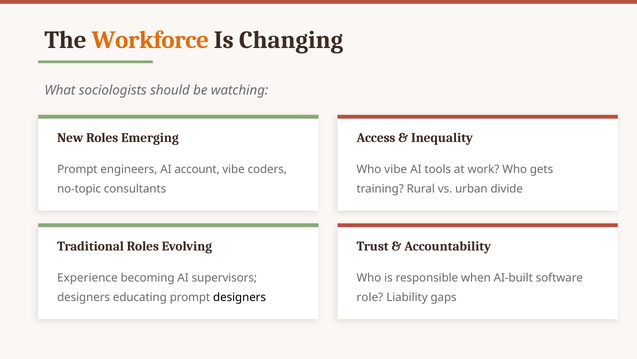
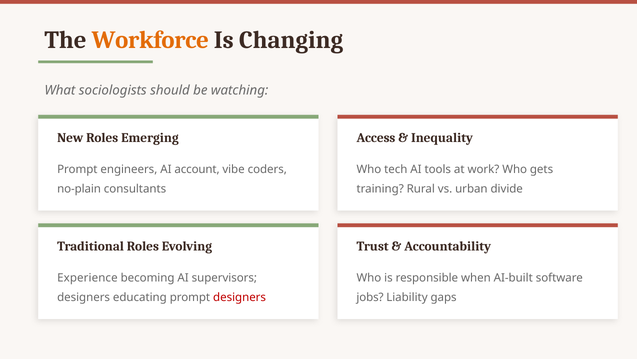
Who vibe: vibe -> tech (396, 169)
no-topic: no-topic -> no-plain (79, 188)
designers colour: black -> red (240, 297)
role: role -> jobs (370, 297)
